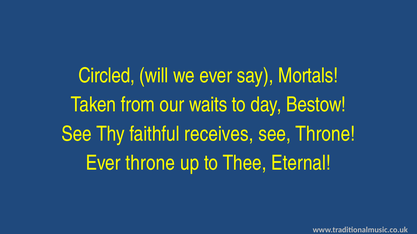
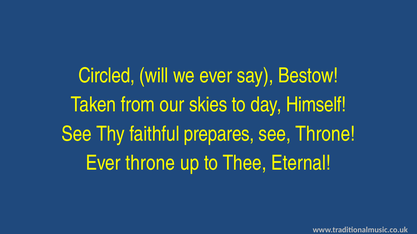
Mortals: Mortals -> Bestow (308, 76)
waits: waits -> skies (208, 105)
Bestow: Bestow -> Himself (316, 105)
receives: receives -> prepares (219, 134)
